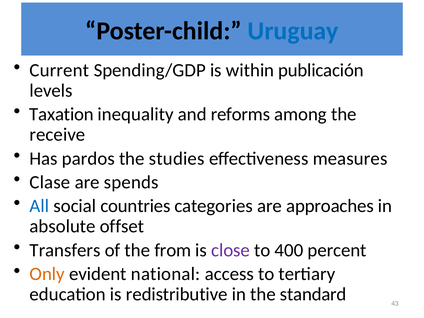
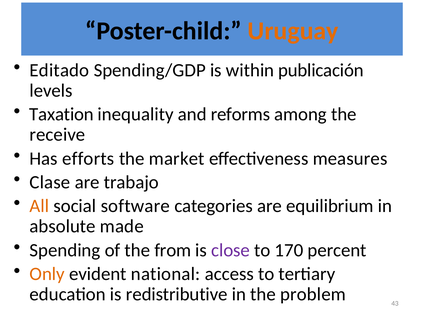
Uruguay colour: blue -> orange (293, 31)
Current: Current -> Editado (59, 70)
pardos: pardos -> efforts (88, 159)
studies: studies -> market (177, 159)
spends: spends -> trabajo (131, 182)
All colour: blue -> orange (39, 206)
countries: countries -> software (135, 206)
approaches: approaches -> equilibrium (330, 206)
offset: offset -> made (122, 226)
Transfers: Transfers -> Spending (65, 250)
400: 400 -> 170 (289, 250)
standard: standard -> problem (313, 294)
